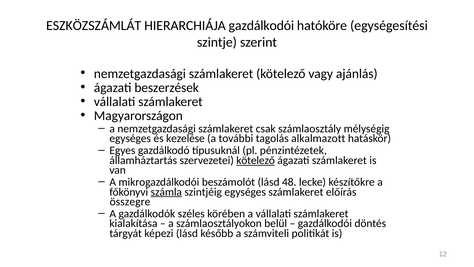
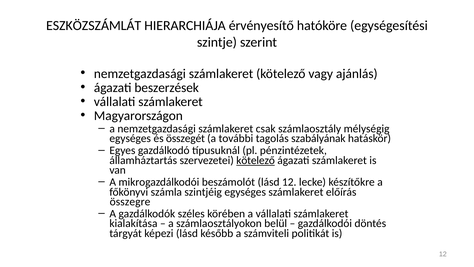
HIERARCHIÁJA gazdálkodói: gazdálkodói -> érvényesítő (261, 26)
kezelése: kezelése -> összegét (185, 138)
alkalmazott: alkalmazott -> szabályának (318, 138)
lásd 48: 48 -> 12 (289, 182)
számla underline: present -> none (166, 192)
